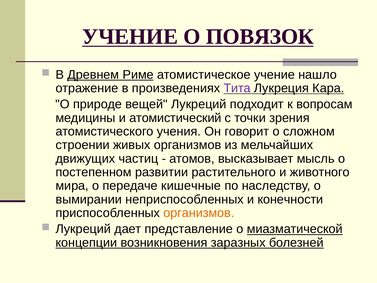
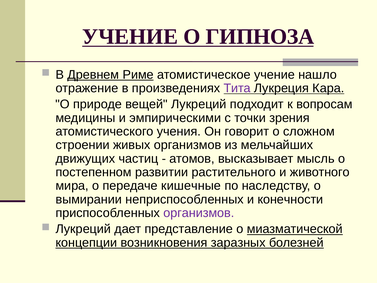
ПОВЯЗОК: ПОВЯЗОК -> ГИПНОЗА (260, 37)
атомистический: атомистический -> эмпирическими (175, 118)
организмов colour: orange -> purple (199, 213)
